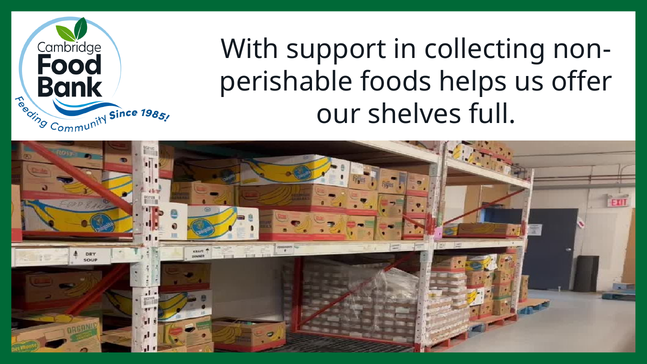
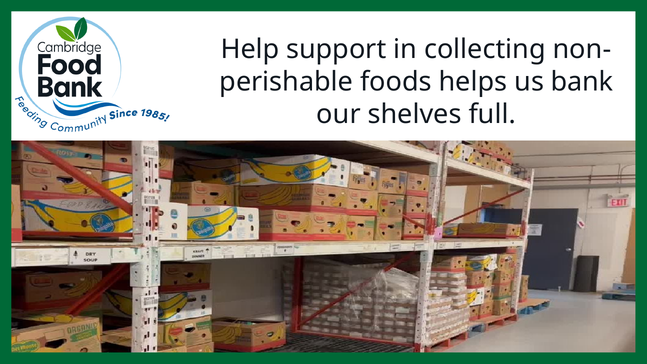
With: With -> Help (250, 49)
offer: offer -> bank (582, 82)
